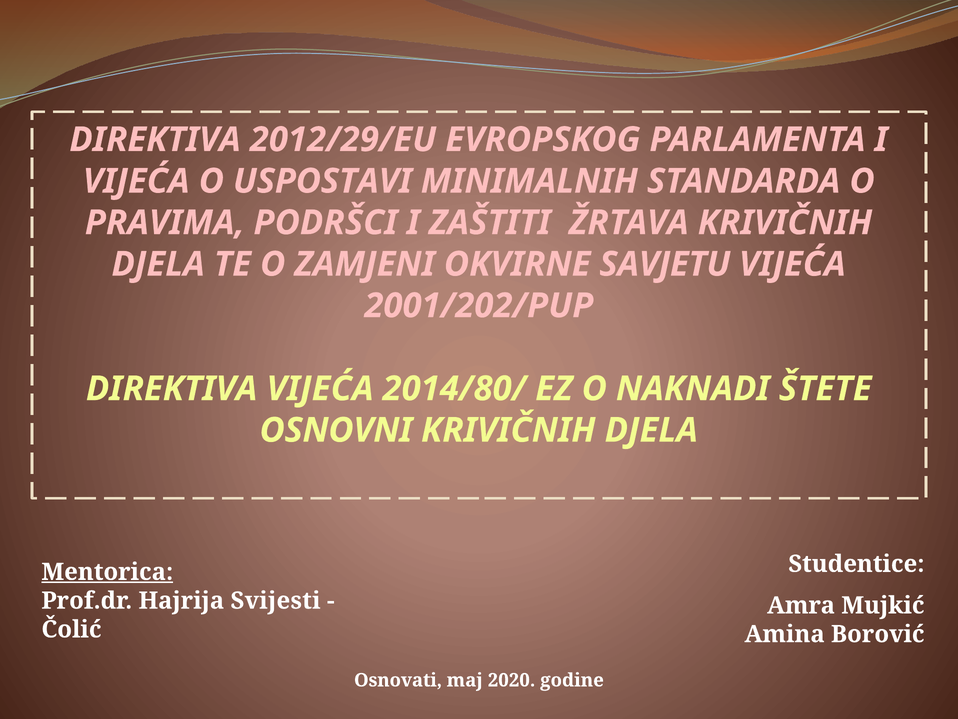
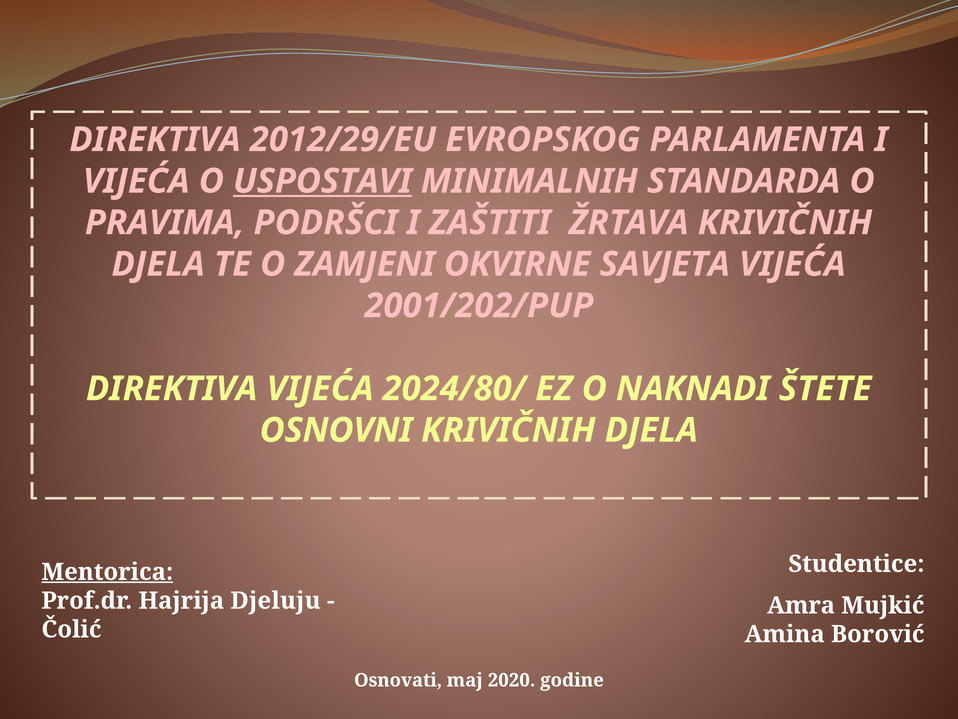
USPOSTAVI underline: none -> present (323, 181)
SAVJETU: SAVJETU -> SAVJETA (665, 264)
2014/80/: 2014/80/ -> 2024/80/ (454, 389)
Svijesti: Svijesti -> Djeluju (276, 600)
